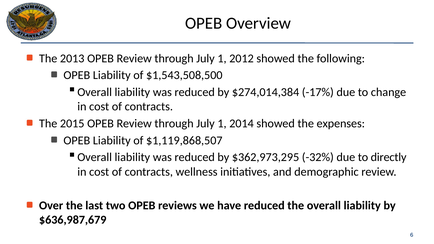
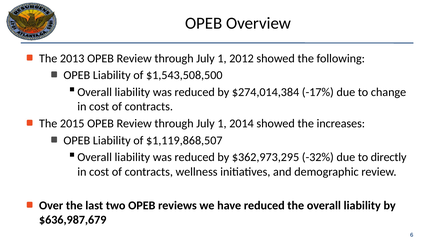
expenses: expenses -> increases (341, 124)
